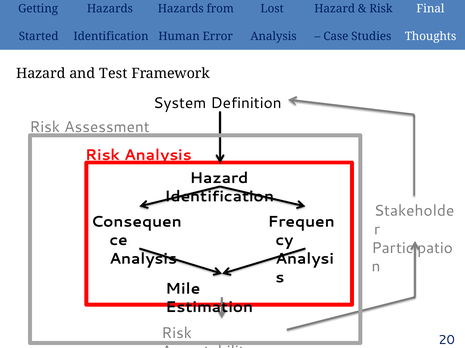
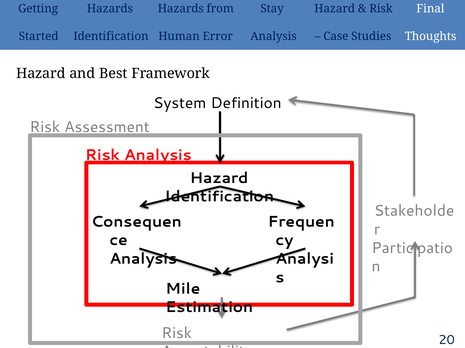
Lost: Lost -> Stay (272, 9)
Test: Test -> Best (113, 74)
